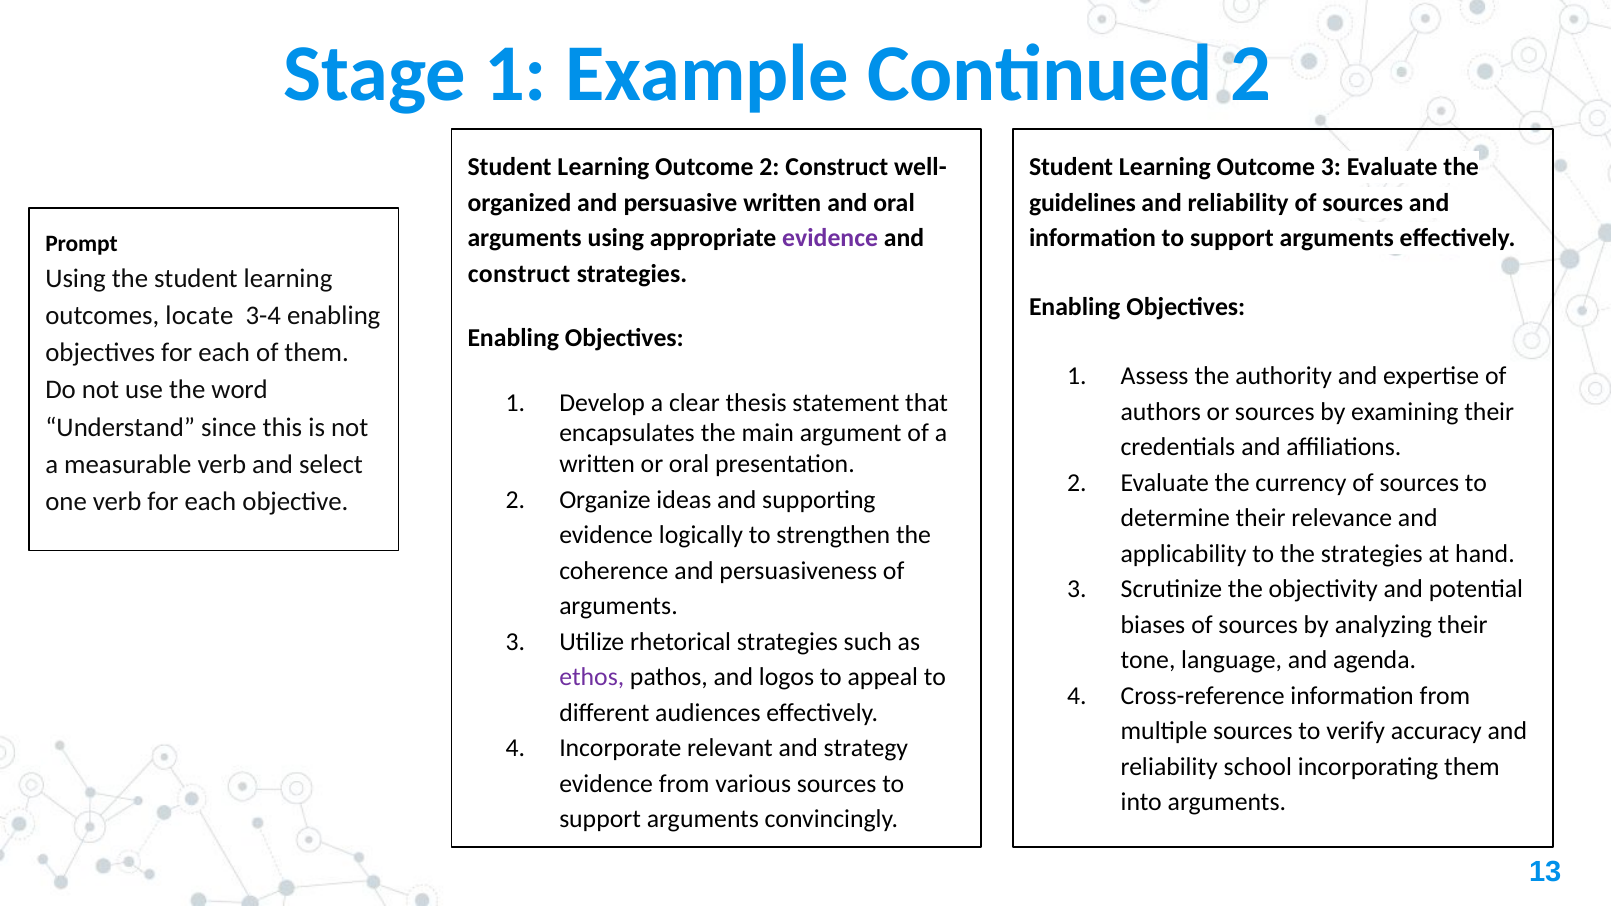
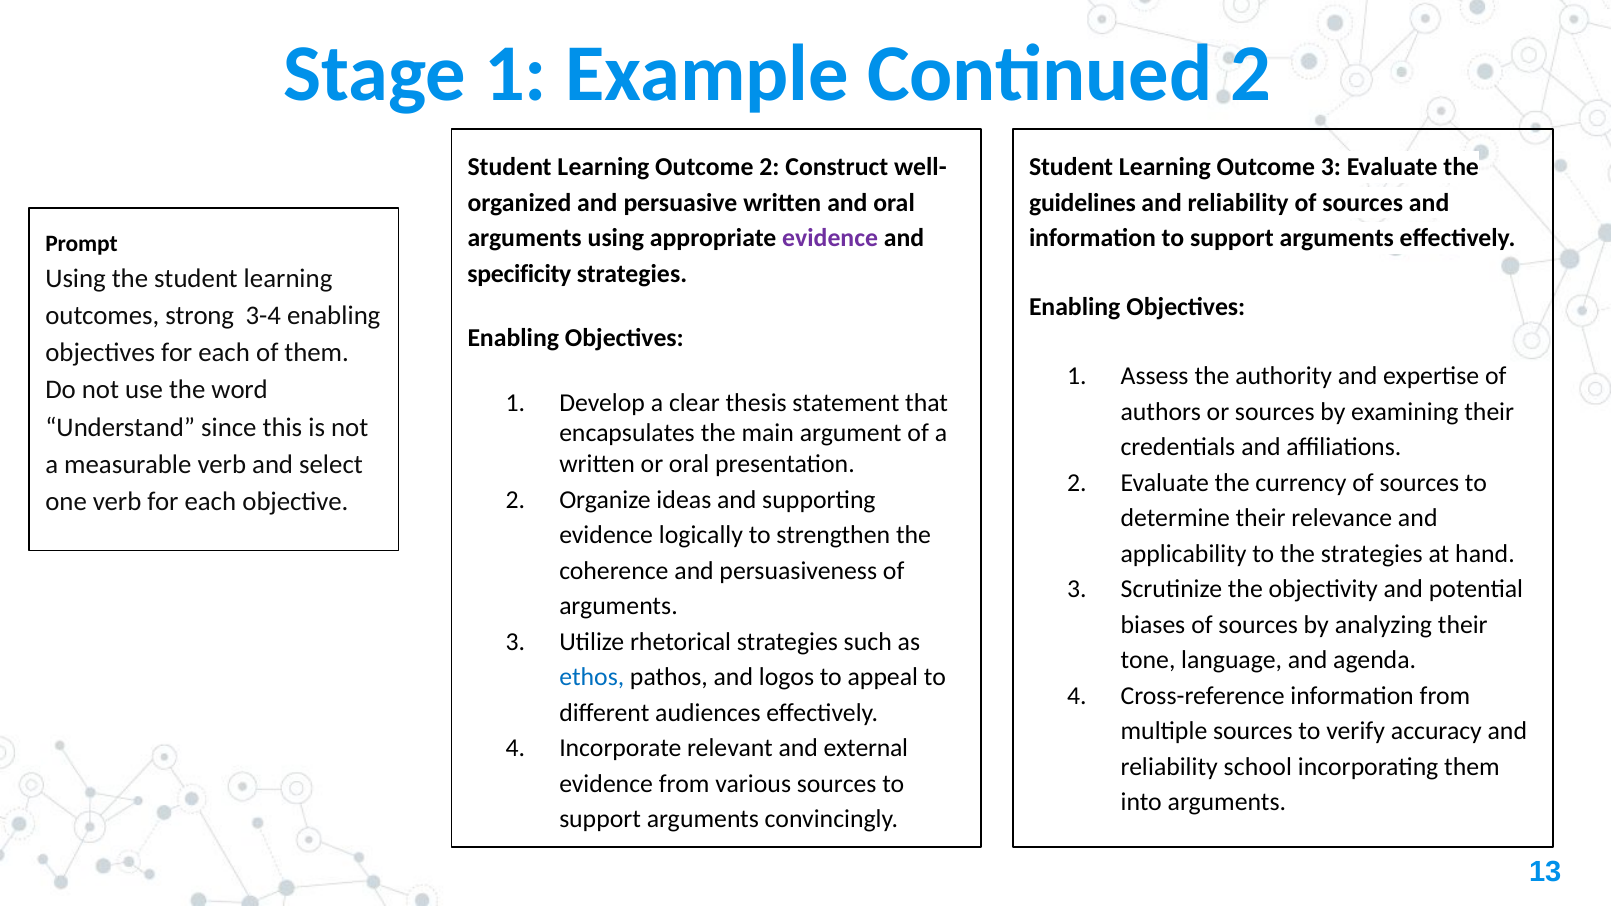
construct: construct -> specificity (519, 274)
locate: locate -> strong (200, 316)
ethos colour: purple -> blue (592, 678)
strategy: strategy -> external (866, 749)
